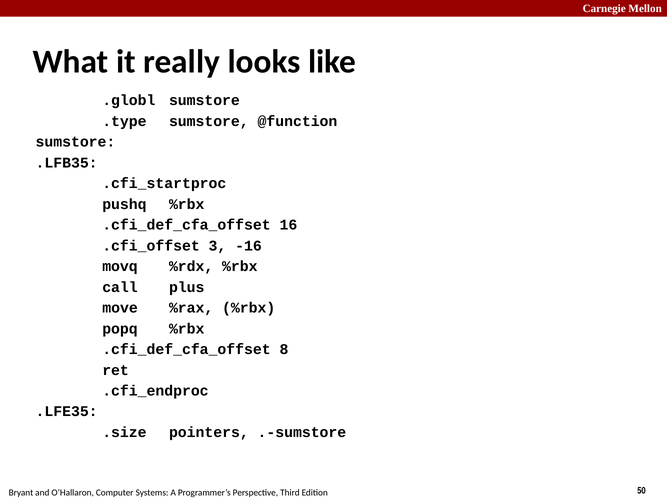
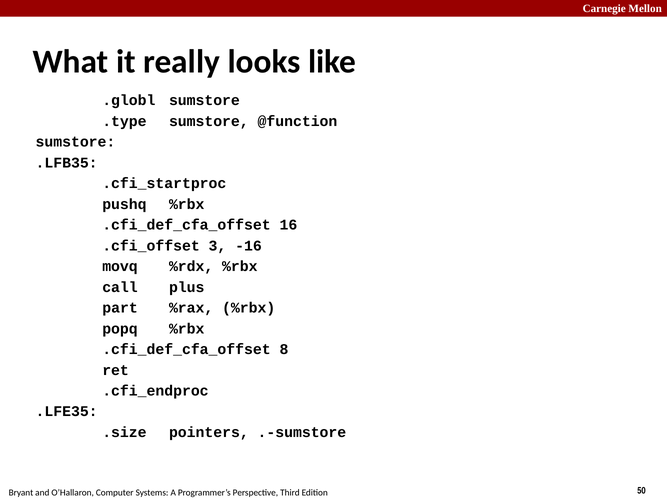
move: move -> part (120, 308)
